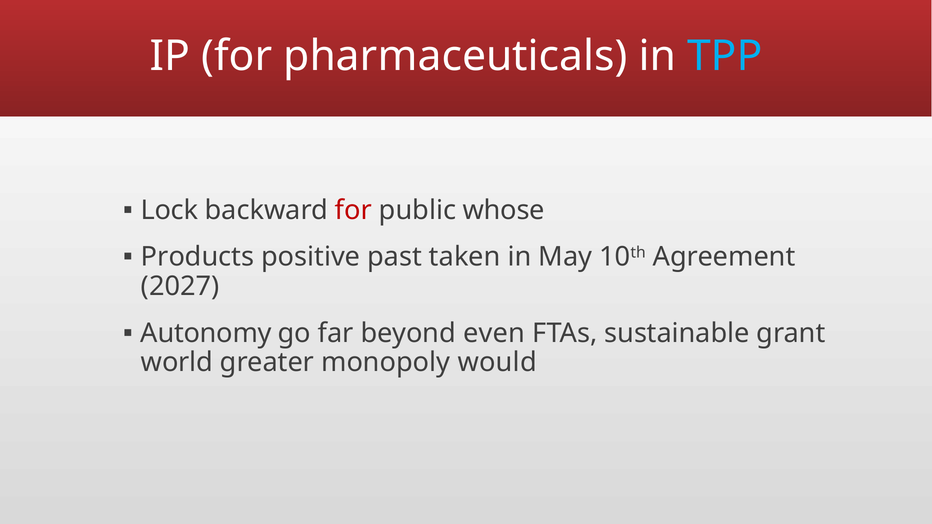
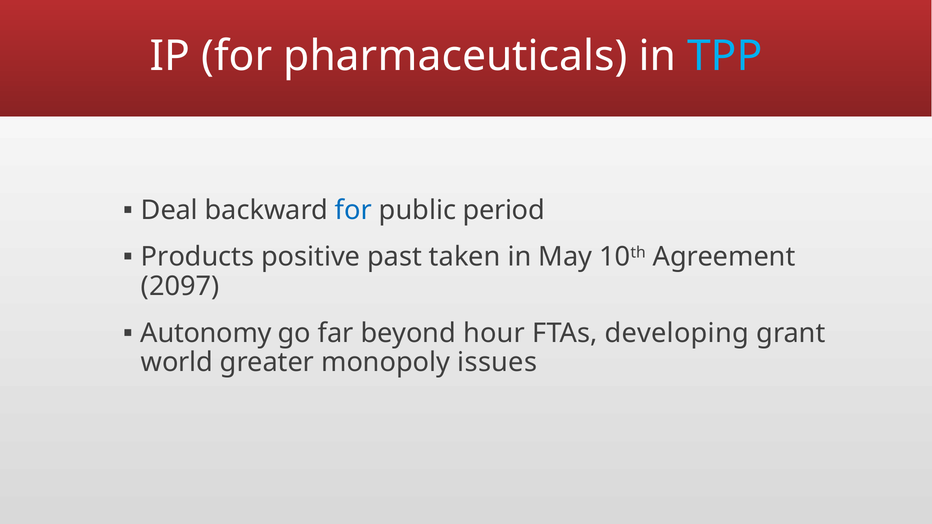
Lock: Lock -> Deal (169, 210)
for colour: red -> blue (353, 210)
whose: whose -> period (504, 210)
2027: 2027 -> 2097 (180, 286)
even: even -> hour (494, 333)
sustainable: sustainable -> developing (677, 333)
would: would -> issues (497, 363)
